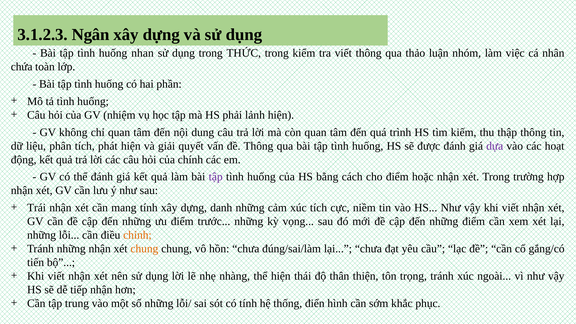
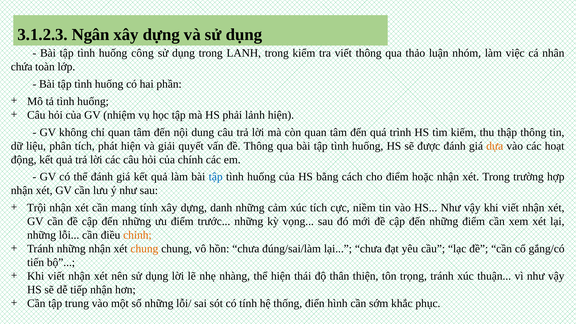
nhan: nhan -> công (142, 53)
THỨC: THỨC -> LANH (244, 53)
dựa colour: purple -> orange (495, 146)
tập colour: purple -> blue (216, 177)
Trái: Trái -> Trội (37, 208)
ngoài: ngoài -> thuận (494, 276)
